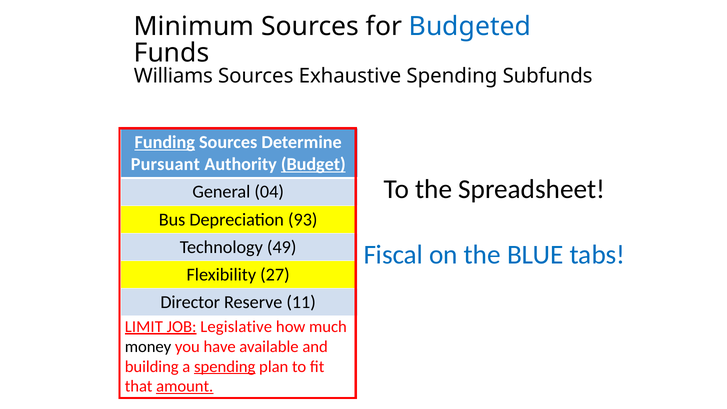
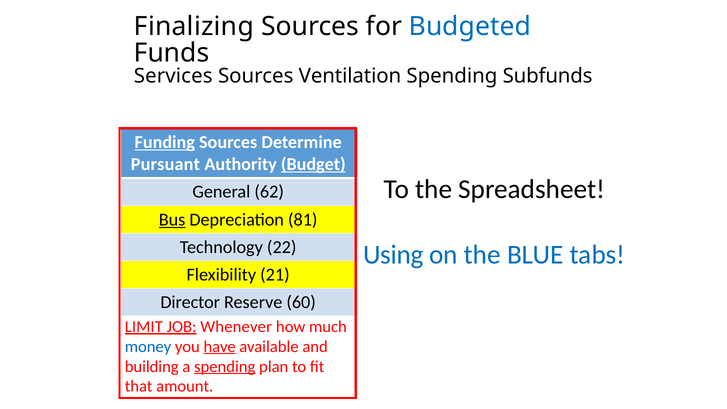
Minimum: Minimum -> Finalizing (194, 27)
Williams: Williams -> Services (173, 76)
Exhaustive: Exhaustive -> Ventilation (350, 76)
04: 04 -> 62 (269, 192)
Bus underline: none -> present (172, 220)
93: 93 -> 81 (303, 220)
49: 49 -> 22 (282, 247)
Fiscal: Fiscal -> Using (393, 255)
27: 27 -> 21 (275, 275)
11: 11 -> 60 (301, 302)
Legislative: Legislative -> Whenever (236, 326)
money colour: black -> blue (148, 346)
have underline: none -> present (220, 346)
amount underline: present -> none (185, 386)
